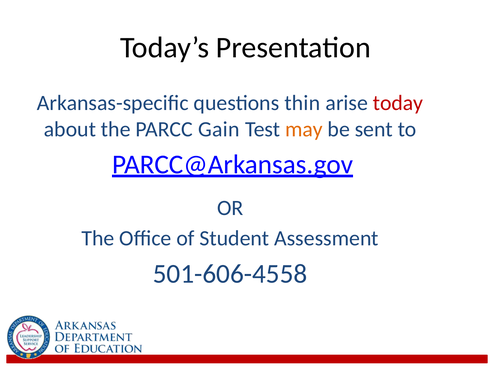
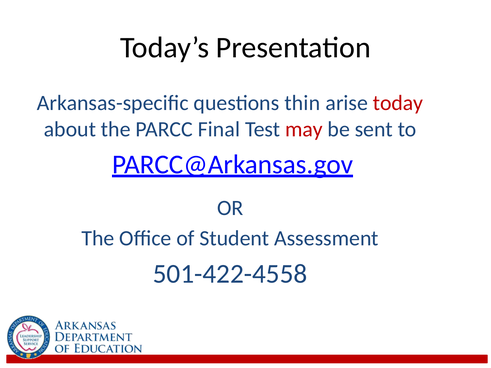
Gain: Gain -> Final (219, 129)
may colour: orange -> red (304, 129)
501-606-4558: 501-606-4558 -> 501-422-4558 (230, 274)
